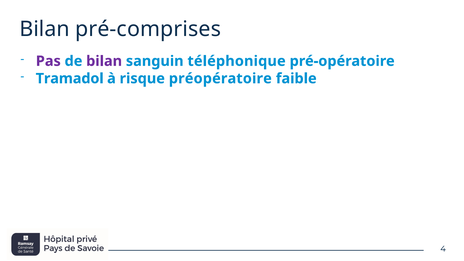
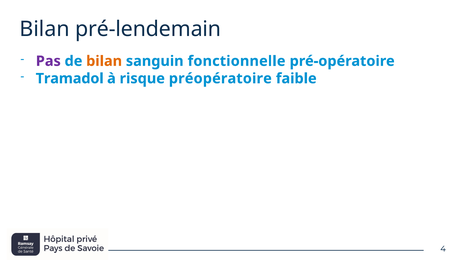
pré-comprises: pré-comprises -> pré-lendemain (148, 29)
bilan colour: purple -> orange (104, 61)
téléphonique: téléphonique -> fonctionnelle (237, 61)
